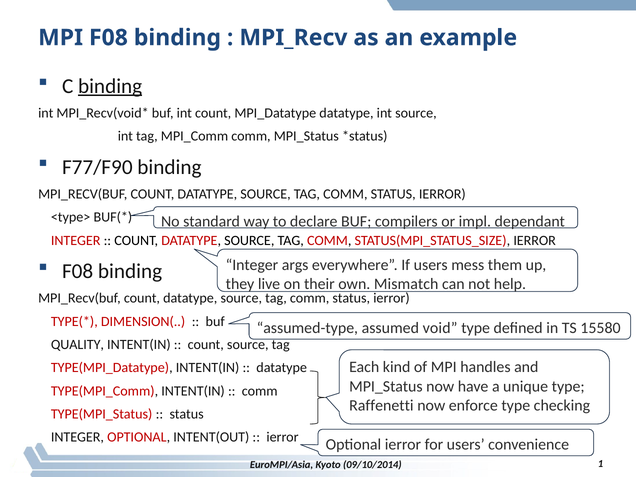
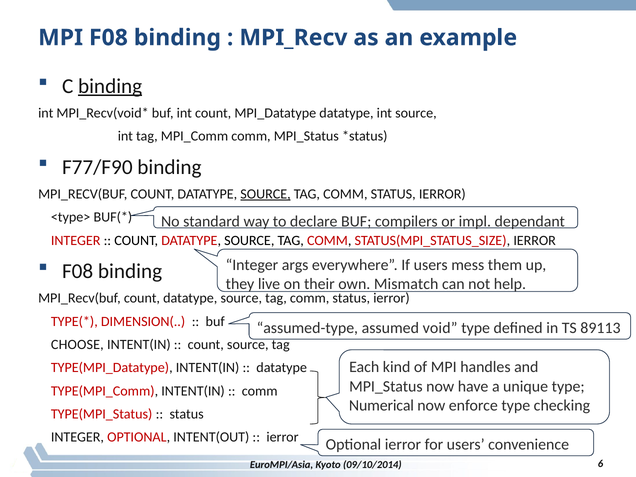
SOURCE underline: none -> present (266, 194)
15580: 15580 -> 89113 (600, 328)
QUALITY: QUALITY -> CHOOSE (77, 345)
Raffenetti: Raffenetti -> Numerical (381, 405)
1: 1 -> 6 (601, 464)
